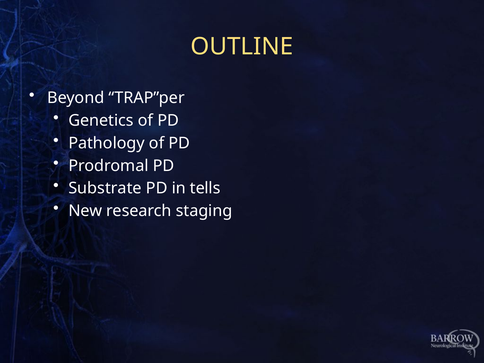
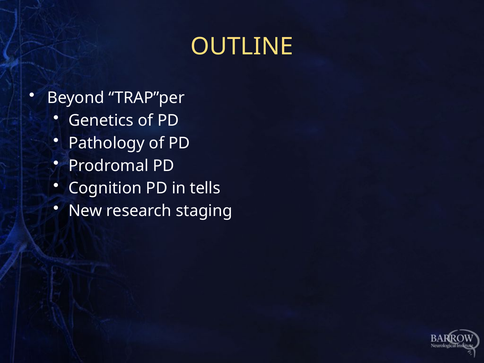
Substrate: Substrate -> Cognition (105, 188)
